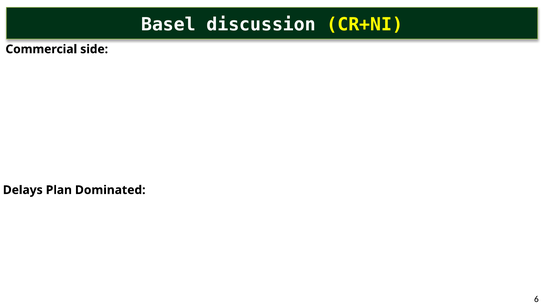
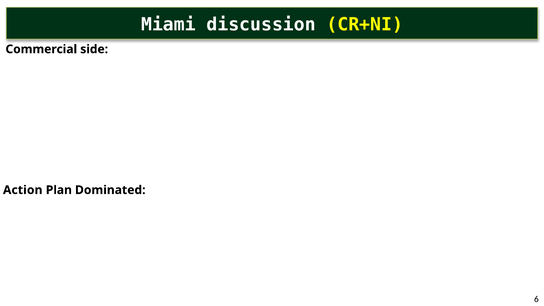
Basel: Basel -> Miami (168, 24)
Delays: Delays -> Action (23, 190)
